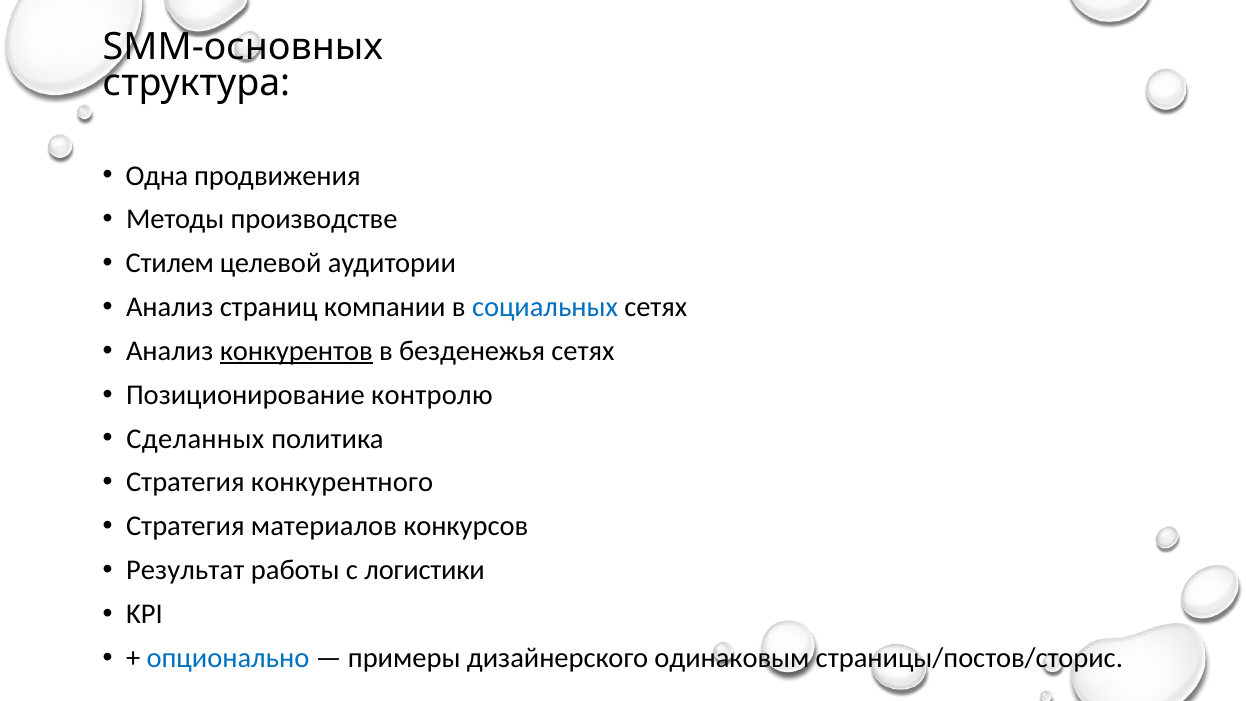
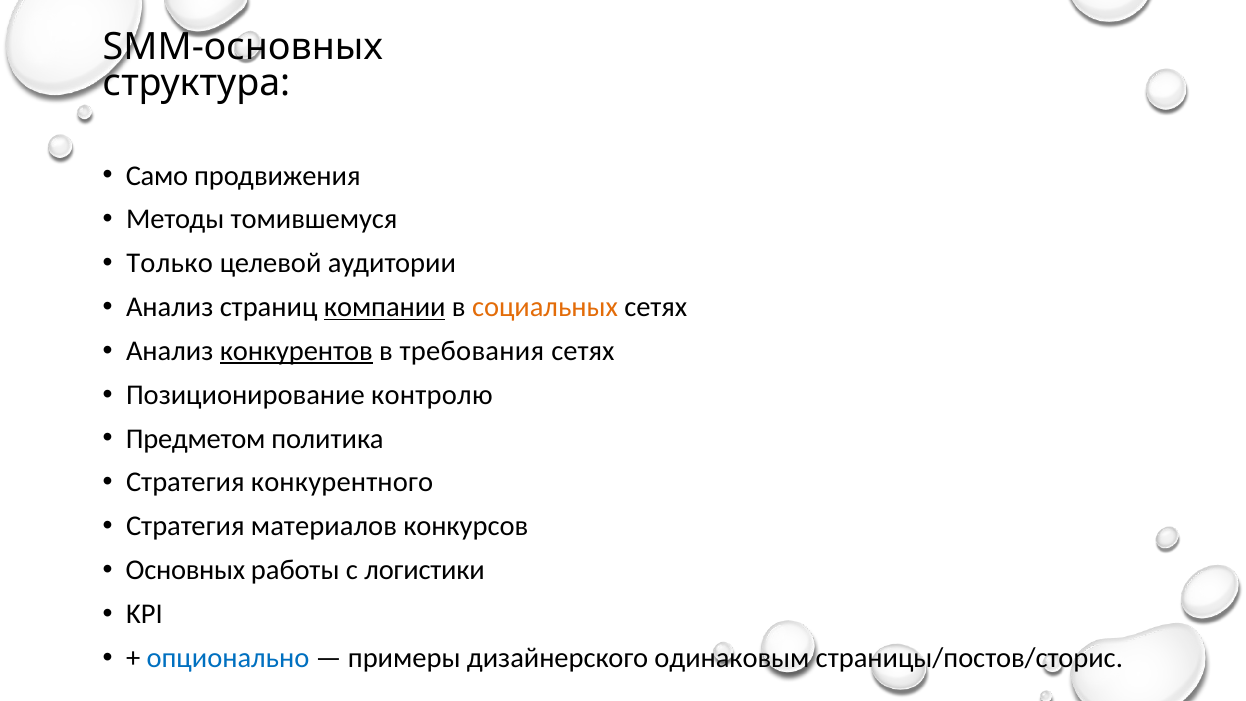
Одна: Одна -> Само (157, 176)
производстве: производстве -> томившемуся (314, 219)
Стилем: Стилем -> Только (170, 263)
компании underline: none -> present (385, 307)
социальных colour: blue -> orange (545, 307)
безденежья: безденежья -> требования (472, 351)
Сделанных: Сделанных -> Предметом (196, 439)
Результат: Результат -> Основных (185, 570)
